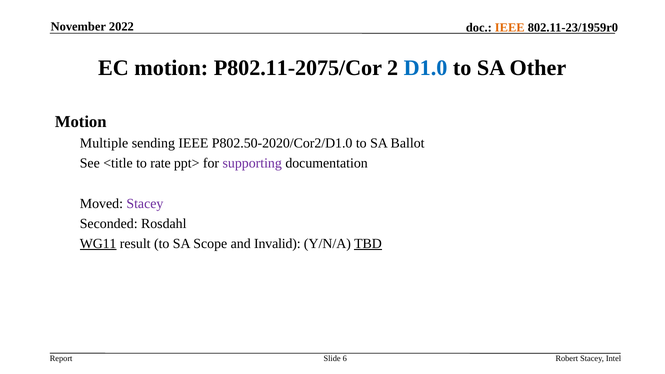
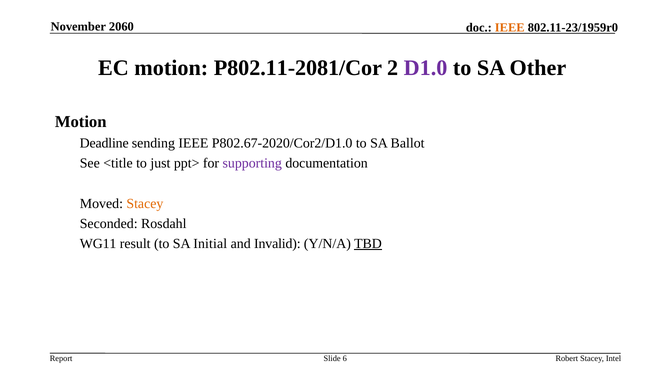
2022: 2022 -> 2060 (121, 26)
P802.11-2075/Cor: P802.11-2075/Cor -> P802.11-2081/Cor (298, 68)
D1.0 colour: blue -> purple (426, 68)
Multiple: Multiple -> Deadline (104, 143)
P802.50-2020/Cor2/D1.0: P802.50-2020/Cor2/D1.0 -> P802.67-2020/Cor2/D1.0 (282, 143)
rate: rate -> just (160, 163)
Stacey colour: purple -> orange (145, 204)
WG11 underline: present -> none (98, 244)
Scope: Scope -> Initial (210, 244)
